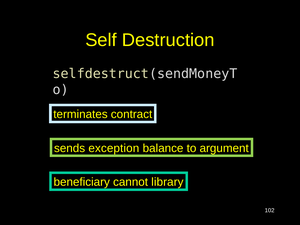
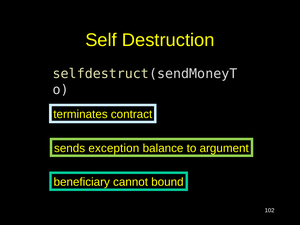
library: library -> bound (167, 182)
